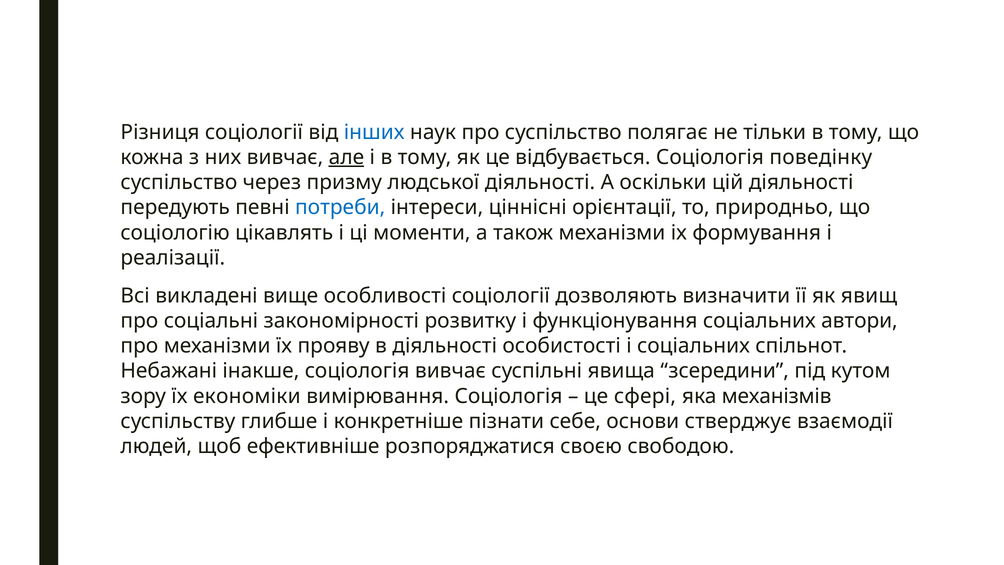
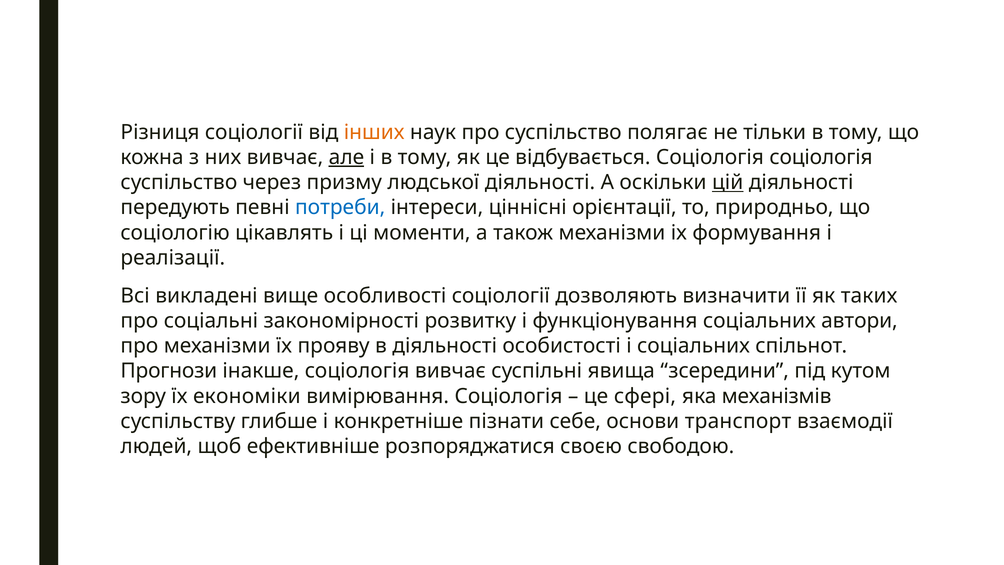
інших colour: blue -> orange (374, 132)
Соціологія поведінку: поведінку -> соціологія (821, 157)
цій underline: none -> present (728, 182)
явищ: явищ -> таких (869, 295)
Небажані: Небажані -> Прогнози (169, 371)
стверджує: стверджує -> транспорт (738, 421)
